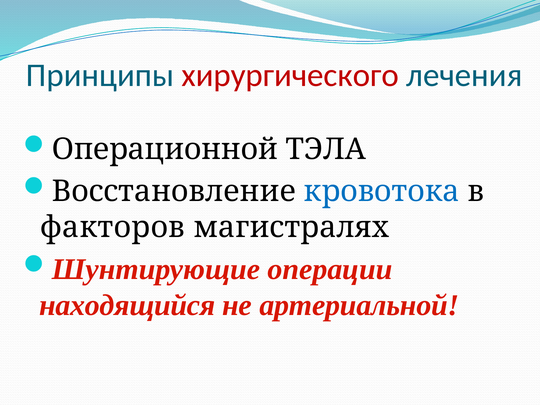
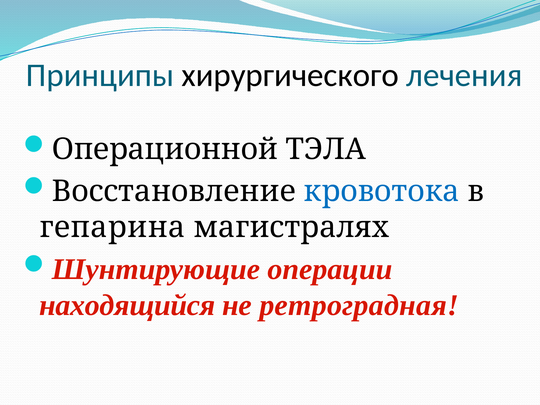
хирургического colour: red -> black (290, 75)
факторов: факторов -> гепарина (112, 227)
артериальной: артериальной -> ретроградная (359, 305)
